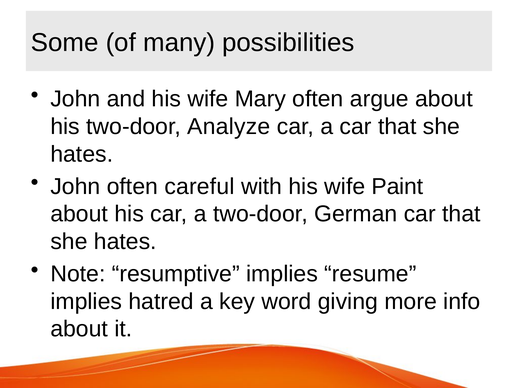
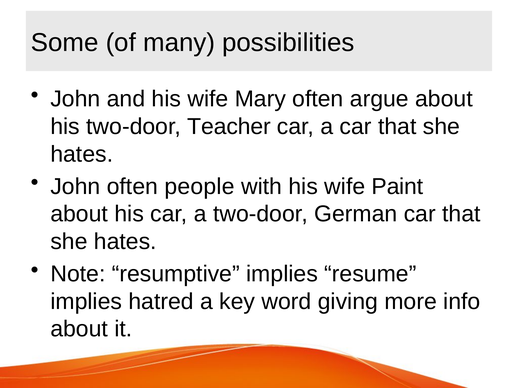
Analyze: Analyze -> Teacher (229, 127)
careful: careful -> people (199, 187)
